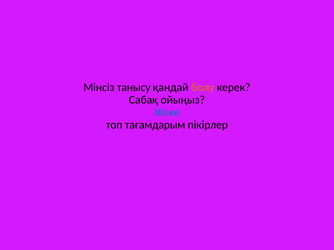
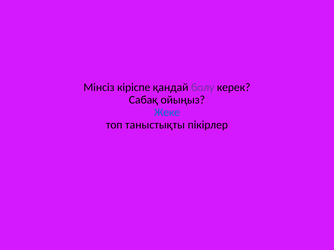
танысу: танысу -> кіріспе (134, 87)
болу colour: orange -> purple (203, 87)
тағамдарым: тағамдарым -> таныстықты (155, 125)
